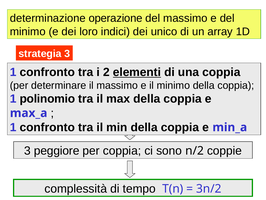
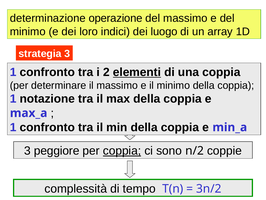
unico: unico -> luogo (164, 31)
polinomio: polinomio -> notazione (47, 99)
coppia underline: none -> present (122, 150)
